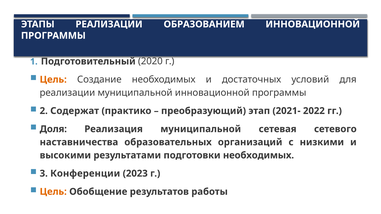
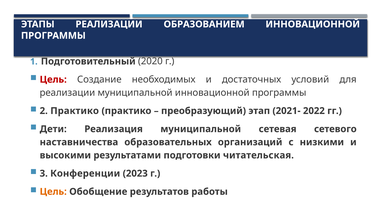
Цель colour: orange -> red (53, 80)
2 Содержат: Содержат -> Практико (75, 111)
Доля: Доля -> Дети (53, 129)
подготовки необходимых: необходимых -> читательская (258, 155)
